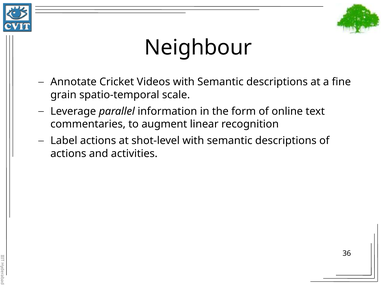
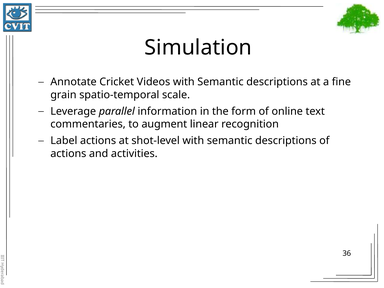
Neighbour: Neighbour -> Simulation (198, 48)
